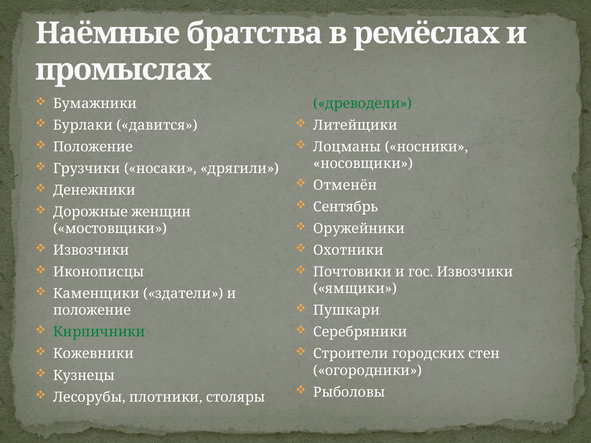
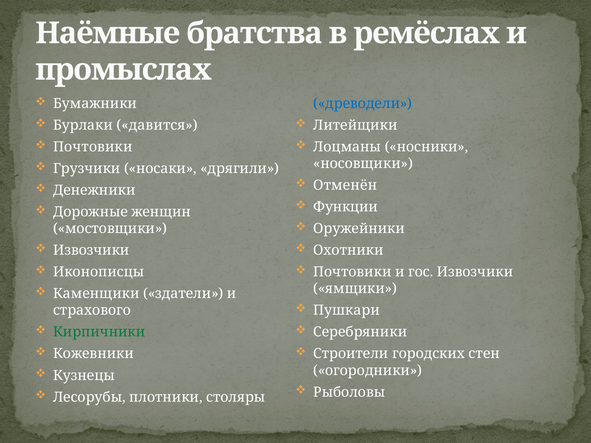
древодели colour: green -> blue (363, 104)
Положение: Положение -> Почтовики (93, 147)
Сентябрь: Сентябрь -> Функции (346, 207)
положение: положение -> страхового (92, 311)
